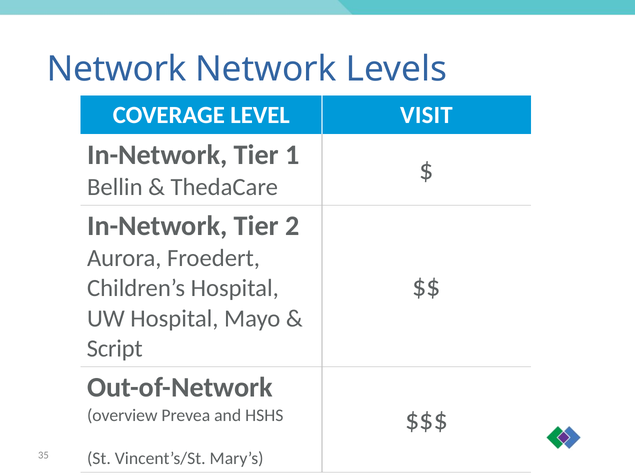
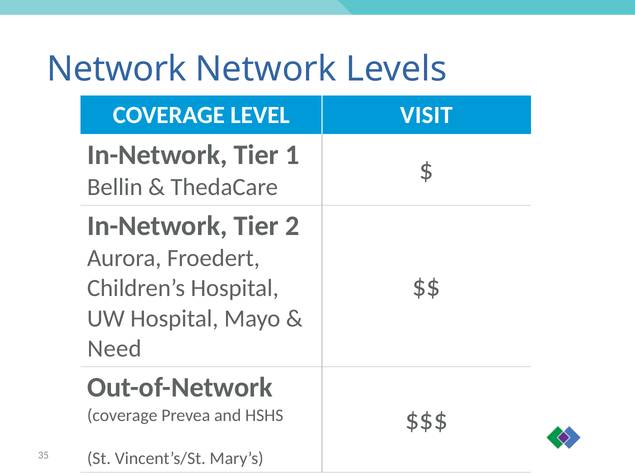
Script: Script -> Need (114, 349)
overview: overview -> coverage (122, 416)
